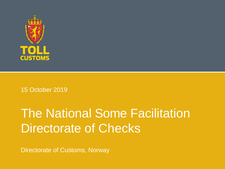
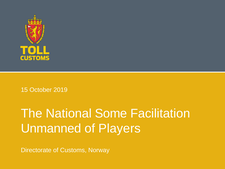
Directorate: Directorate -> Unmanned (51, 128)
Checks: Checks -> Players (120, 128)
